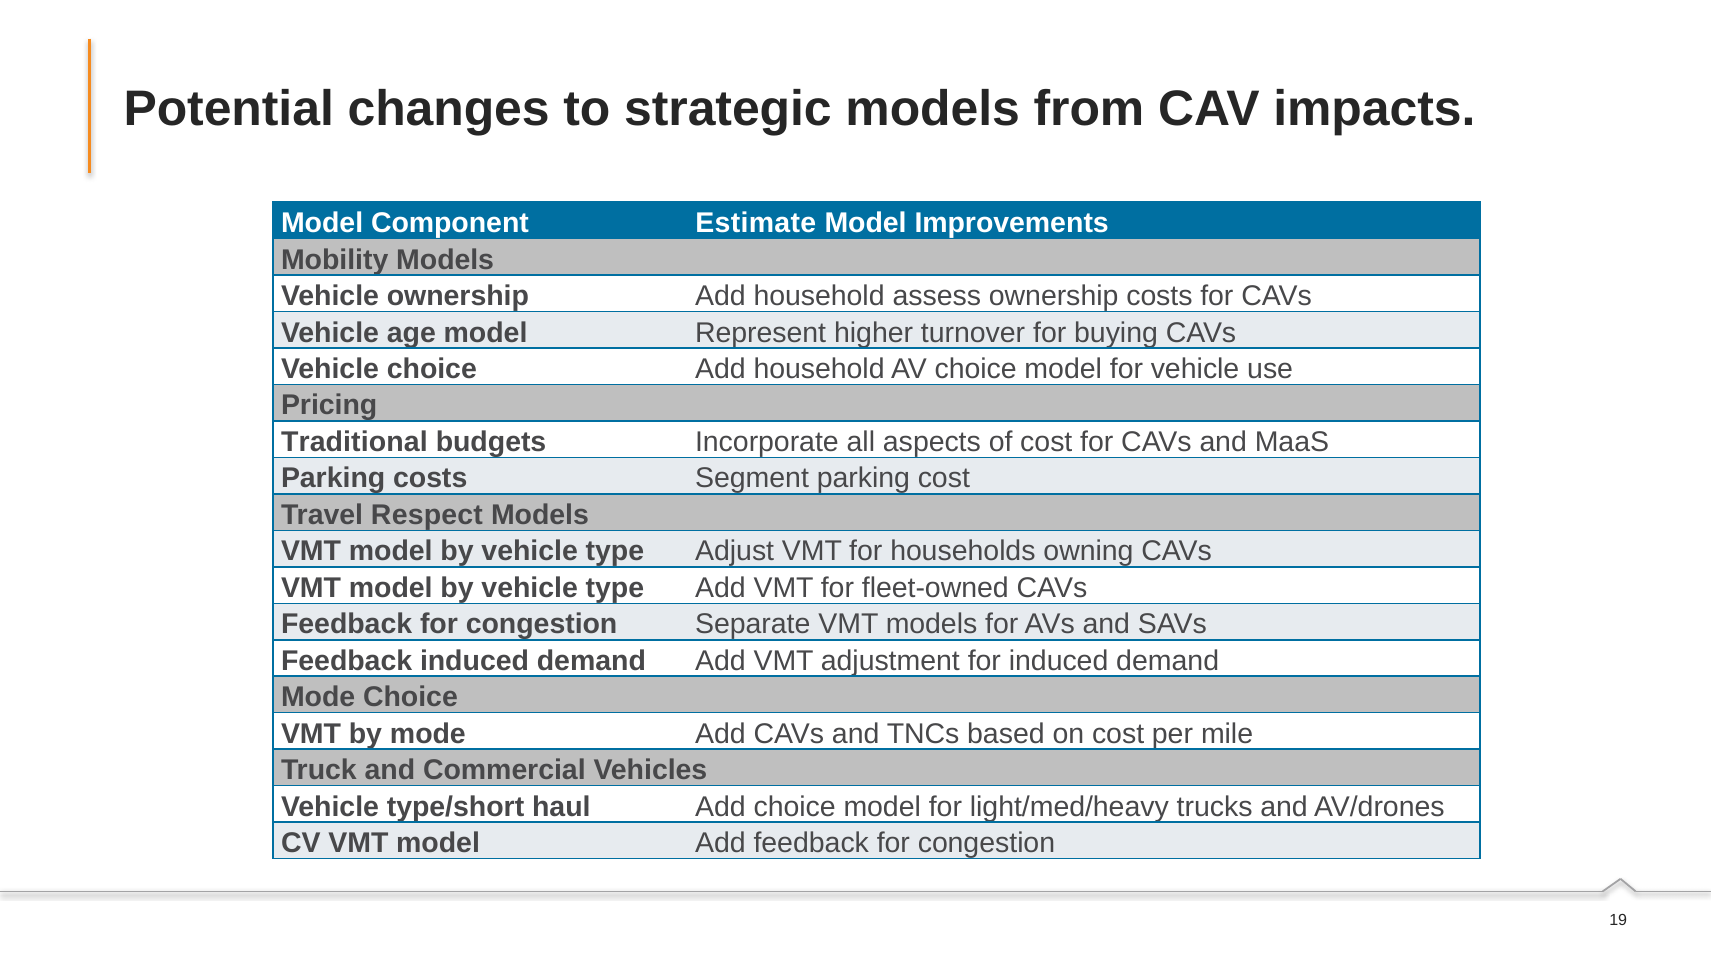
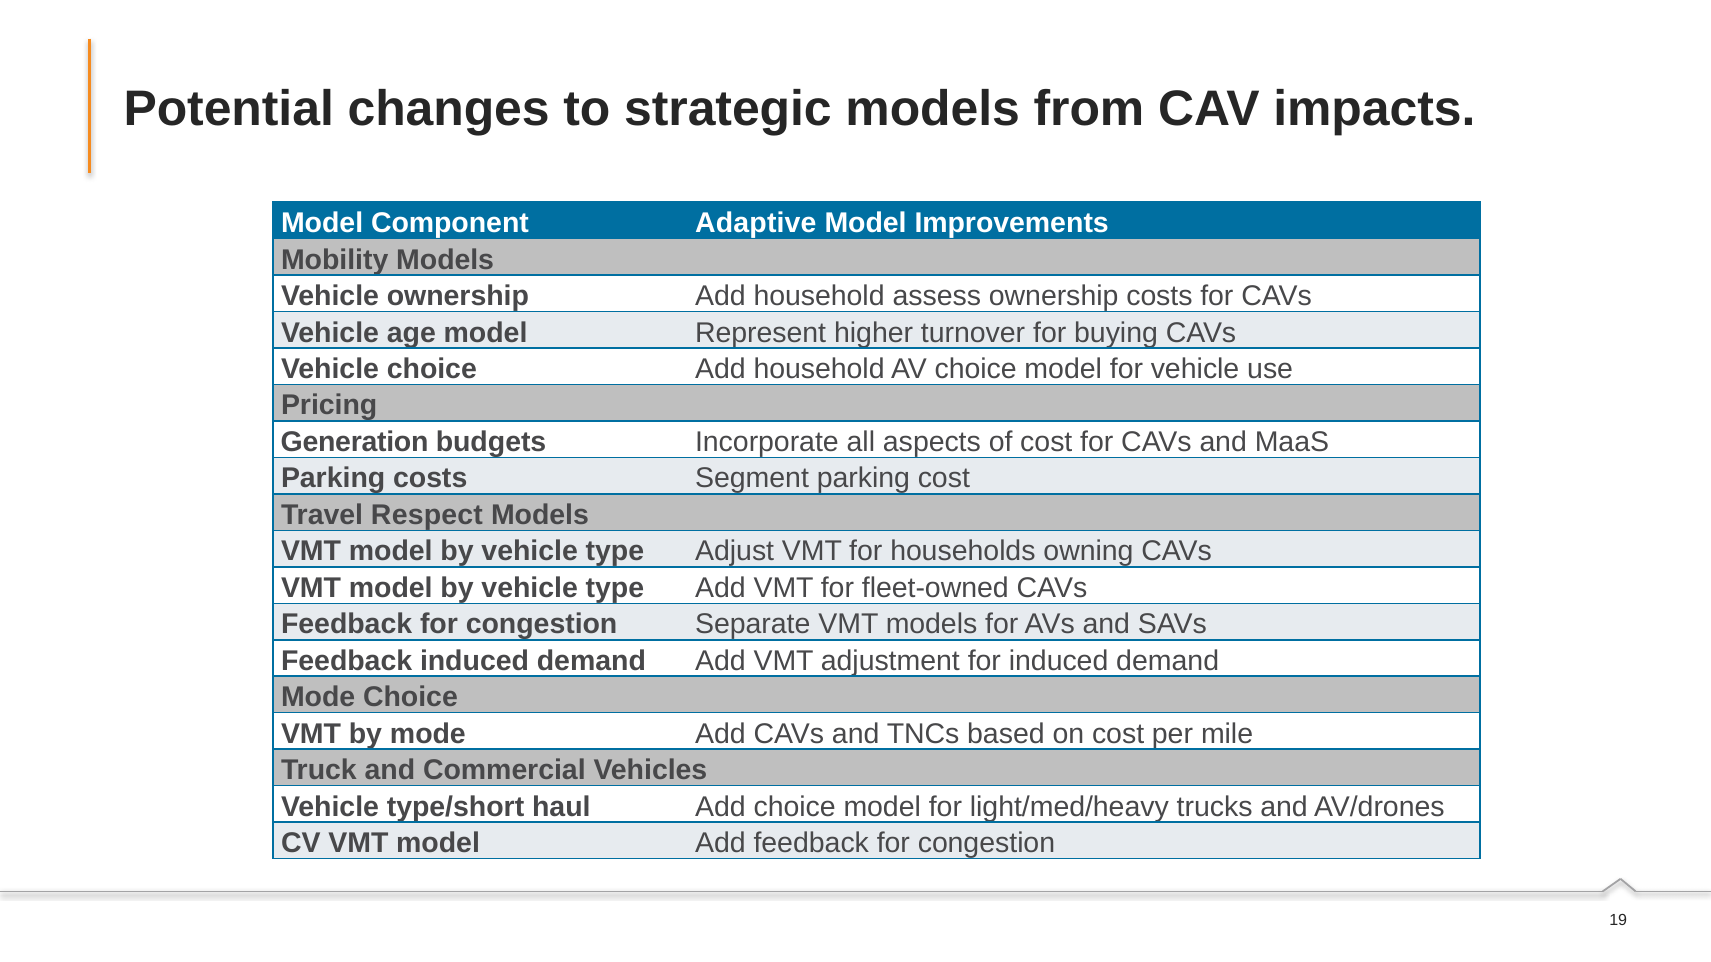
Estimate: Estimate -> Adaptive (756, 223)
Traditional: Traditional -> Generation (355, 442)
